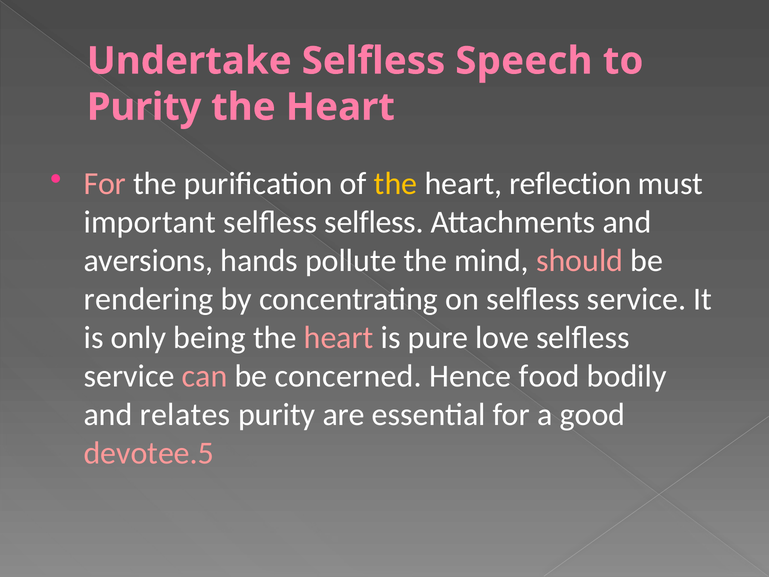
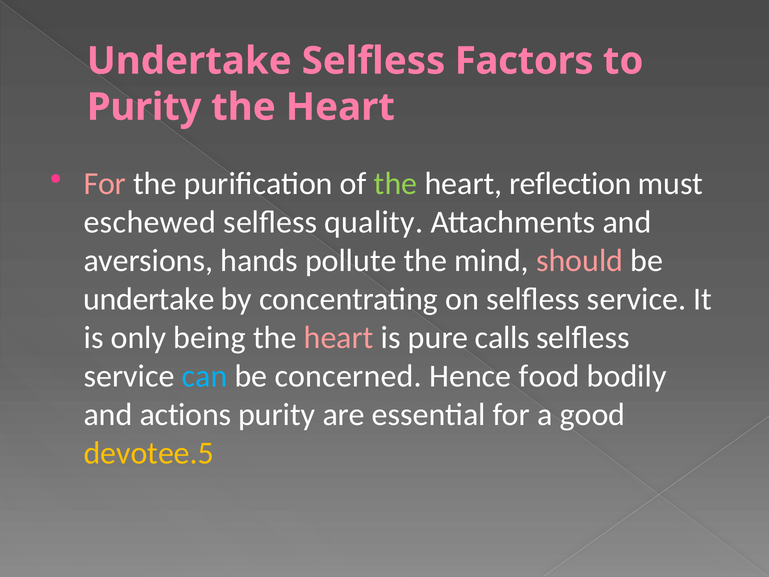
Speech: Speech -> Factors (524, 61)
the colour: yellow -> light green (396, 184)
important: important -> eschewed (150, 222)
selfless selfless: selfless -> quality (374, 222)
rendering: rendering -> undertake (149, 299)
love: love -> calls (502, 337)
can colour: pink -> light blue (205, 376)
relates: relates -> actions (185, 414)
devotee.5 colour: pink -> yellow (149, 453)
